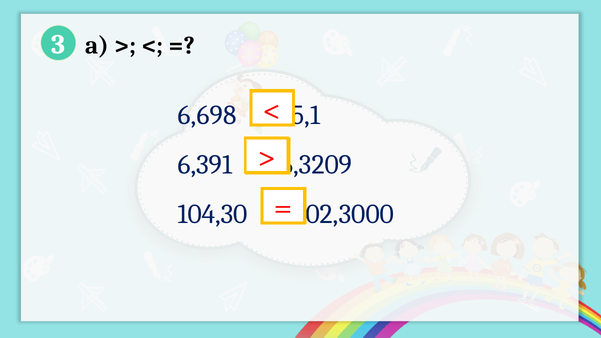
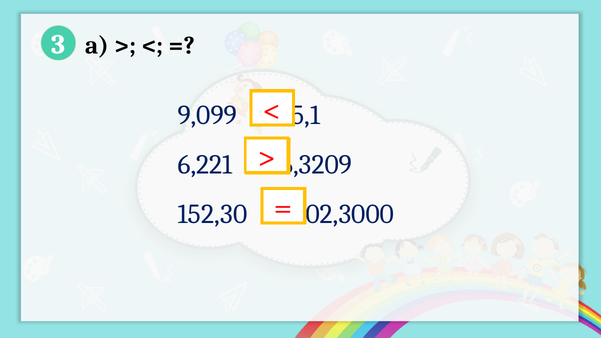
6,698: 6,698 -> 9,099 (207, 115)
6,391: 6,391 -> 6,221 (205, 165)
104,30: 104,30 -> 152,30 (212, 214)
